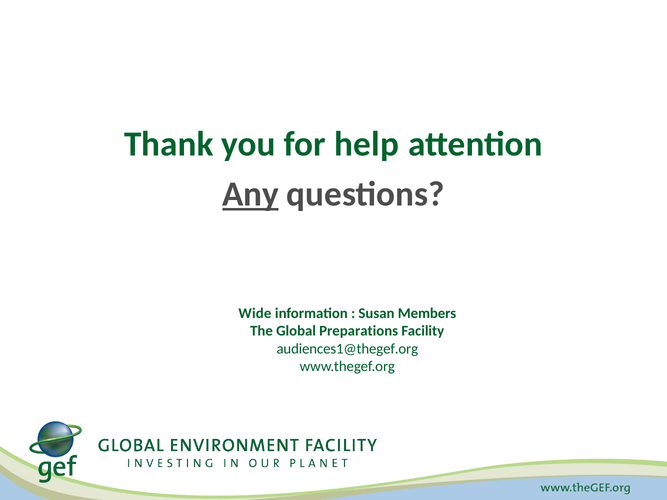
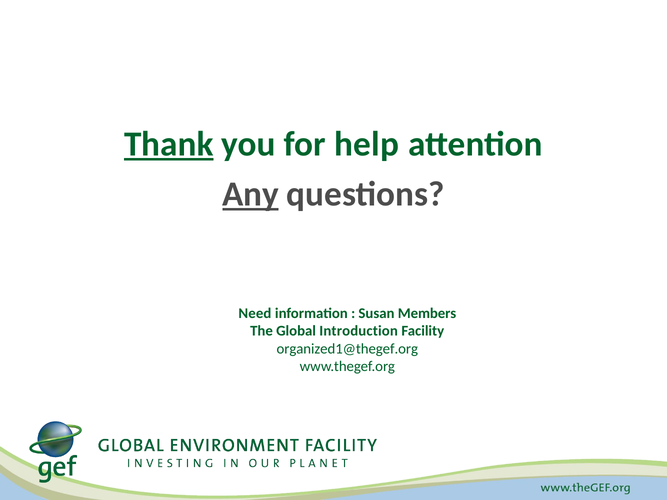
Thank underline: none -> present (169, 144)
Wide: Wide -> Need (255, 313)
Preparations: Preparations -> Introduction (359, 331)
audiences1@thegef.org: audiences1@thegef.org -> organized1@thegef.org (347, 349)
